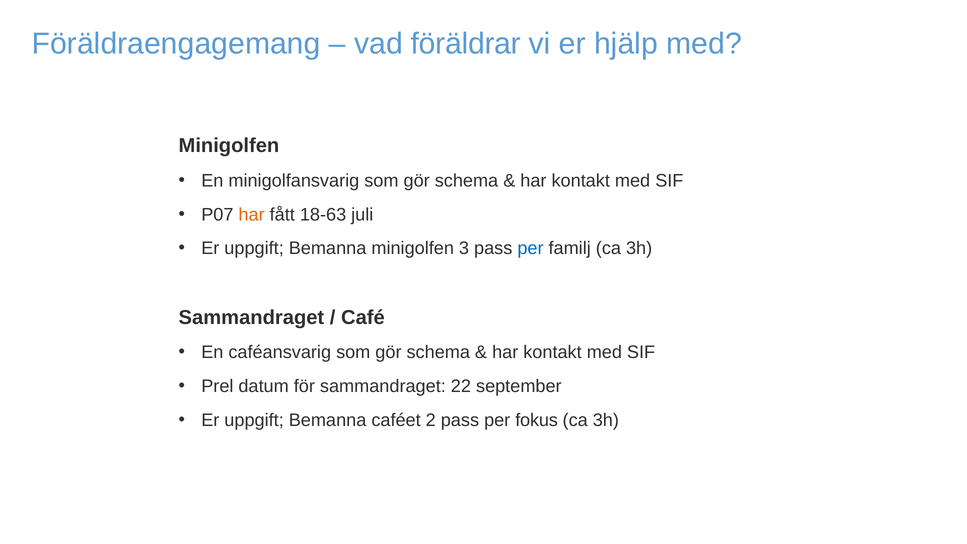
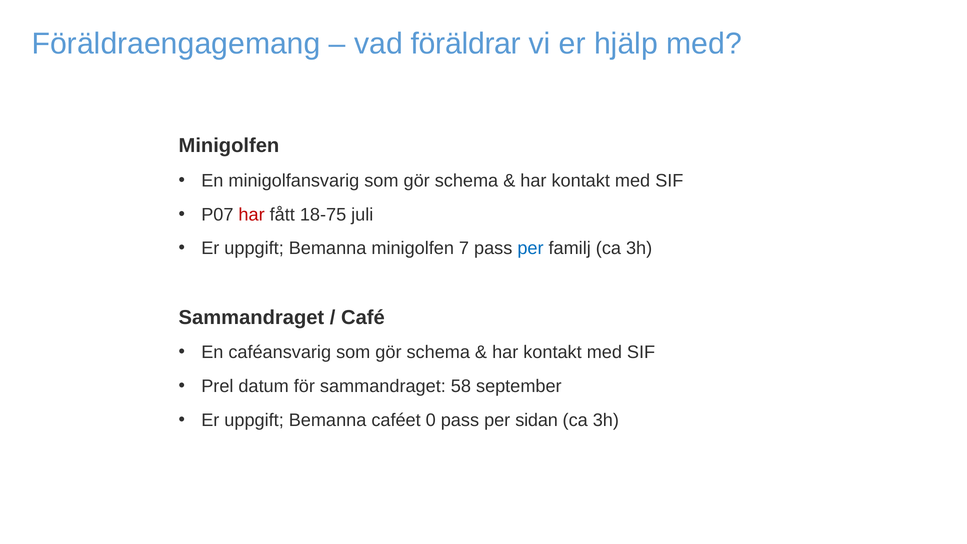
har colour: orange -> red (252, 215)
18-63: 18-63 -> 18-75 (323, 215)
3: 3 -> 7 (464, 248)
22: 22 -> 58 (461, 386)
2: 2 -> 0 (431, 420)
fokus: fokus -> sidan (537, 420)
